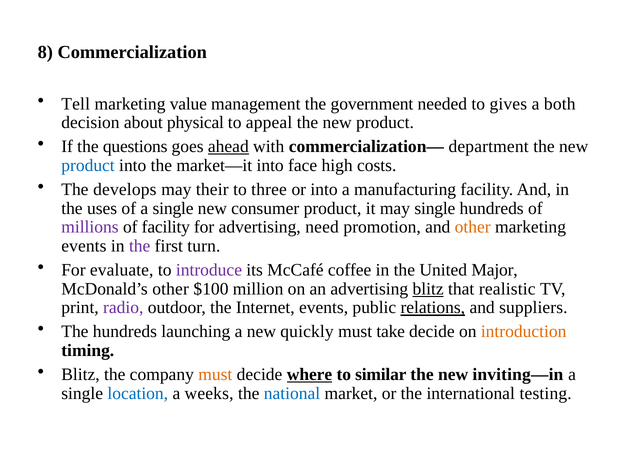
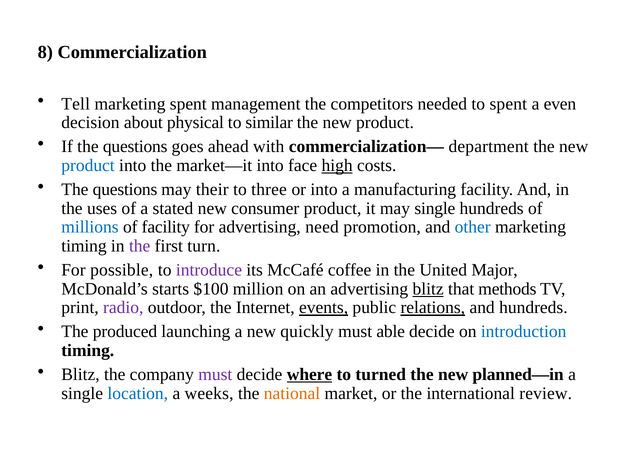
marketing value: value -> spent (188, 104)
government: government -> competitors (372, 104)
to gives: gives -> spent (508, 104)
both: both -> even (560, 104)
appeal: appeal -> similar (269, 123)
ahead underline: present -> none (228, 147)
high underline: none -> present (337, 165)
develops: develops -> questions (125, 189)
of a single: single -> stated (173, 208)
millions colour: purple -> blue (90, 227)
other colour: orange -> blue (473, 227)
events: events -> timing (84, 246)
evaluate: evaluate -> possible (122, 270)
McDonald’s other: other -> starts (171, 289)
realistic: realistic -> methods (507, 289)
events underline: none -> present (324, 308)
and suppliers: suppliers -> hundreds (533, 308)
The hundreds: hundreds -> produced (125, 331)
take: take -> able (391, 331)
introduction colour: orange -> blue (524, 331)
must colour: orange -> purple (215, 374)
similar: similar -> turned (381, 374)
inviting—in: inviting—in -> planned—in (518, 374)
national colour: blue -> orange (292, 393)
testing: testing -> review (546, 393)
